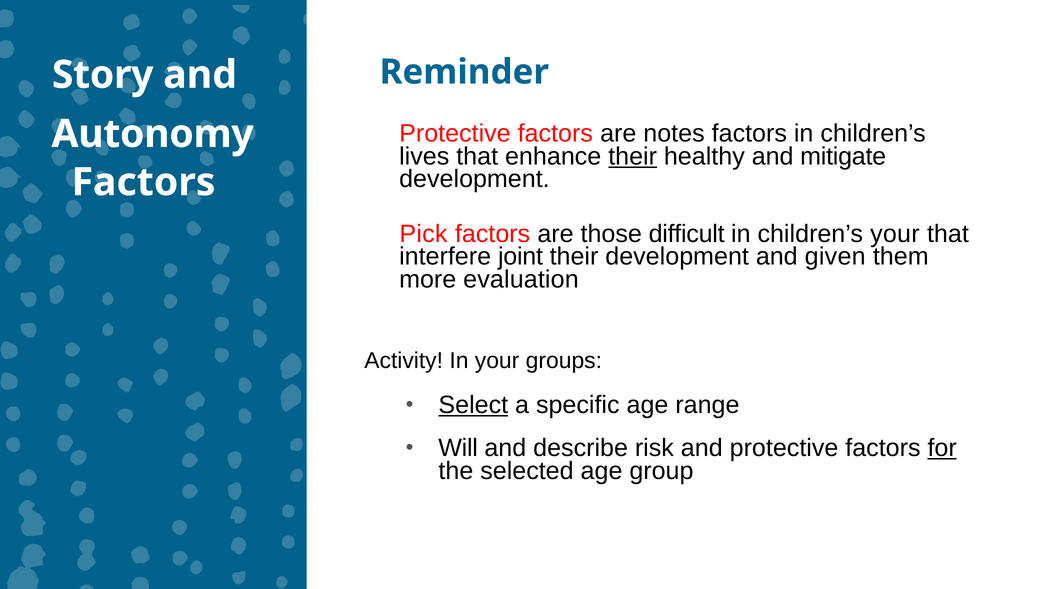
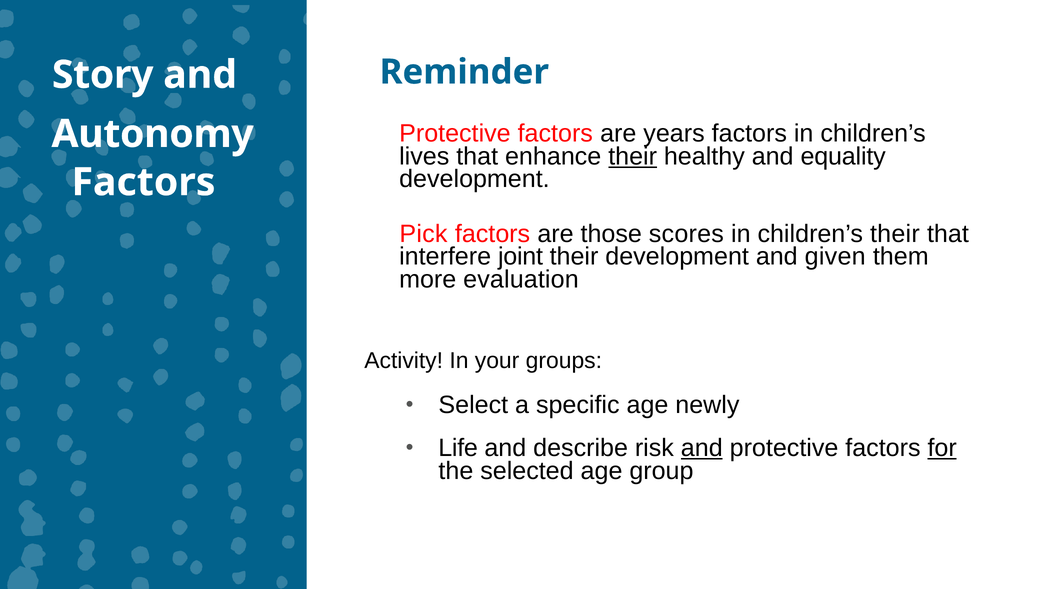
notes: notes -> years (674, 134)
mitigate: mitigate -> equality (843, 156)
difficult: difficult -> scores (686, 234)
children’s your: your -> their (895, 234)
Select underline: present -> none (473, 405)
range: range -> newly (707, 405)
Will: Will -> Life (458, 448)
and underline: none -> present (702, 448)
